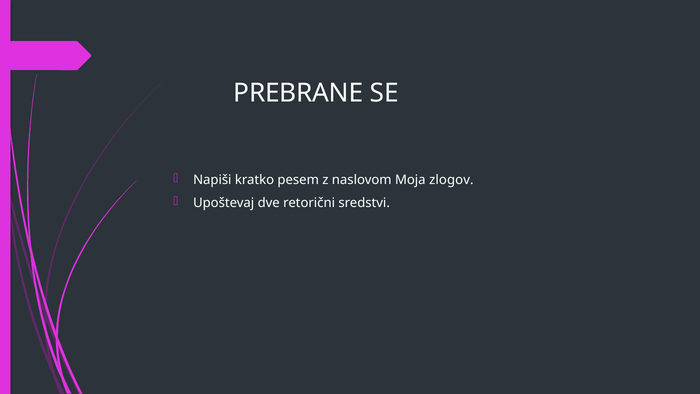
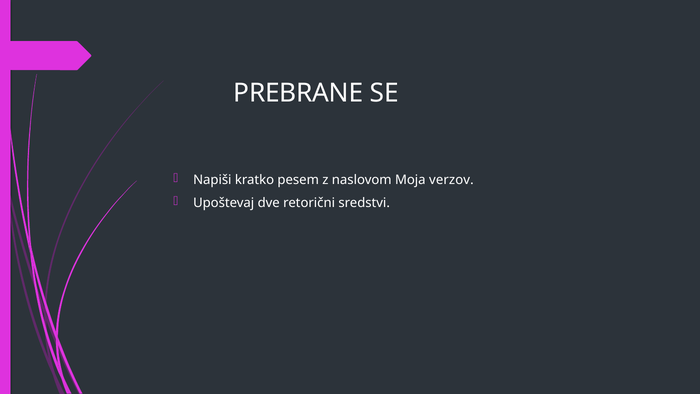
zlogov: zlogov -> verzov (451, 180)
